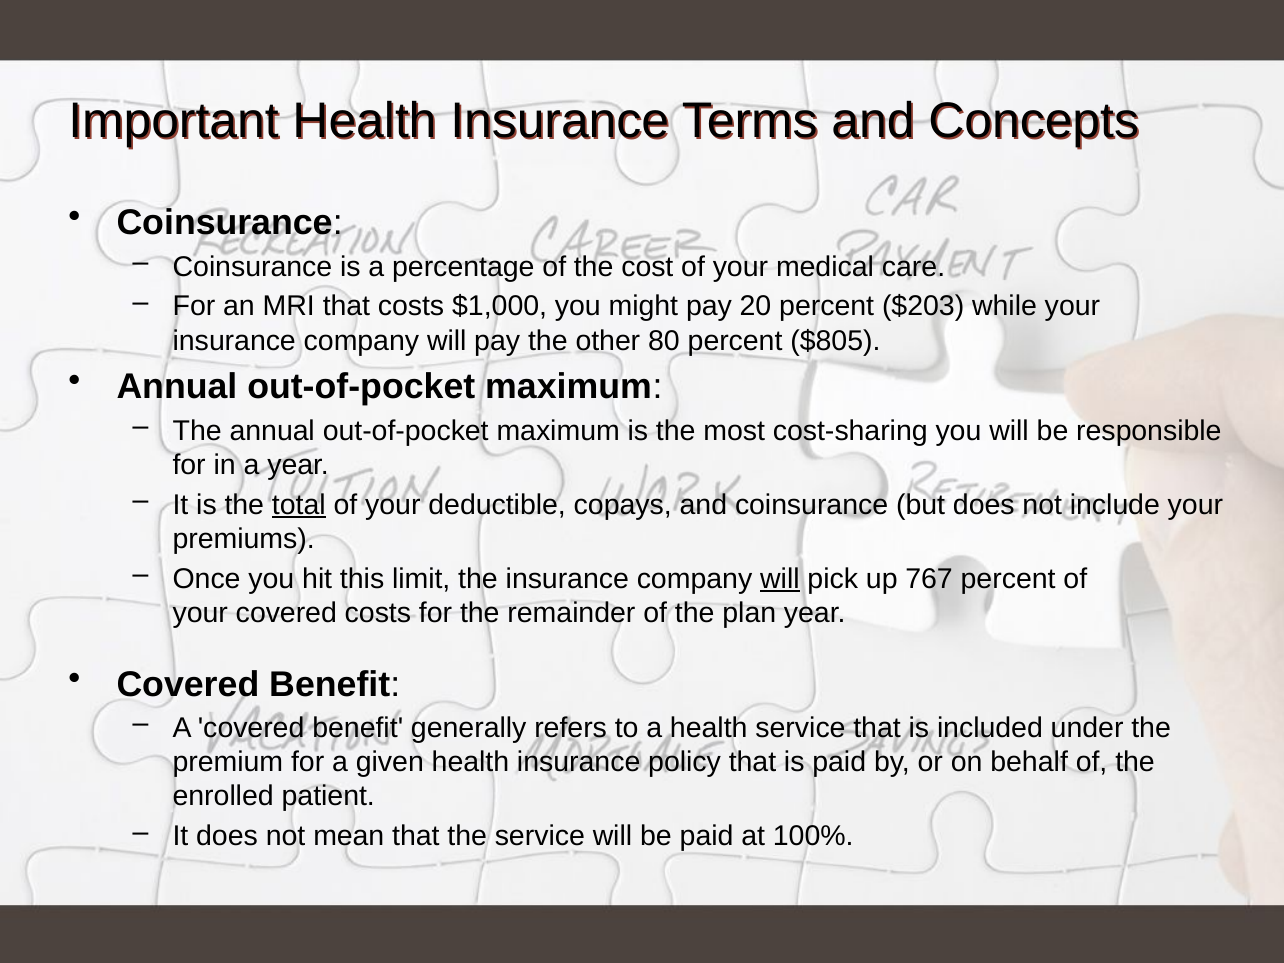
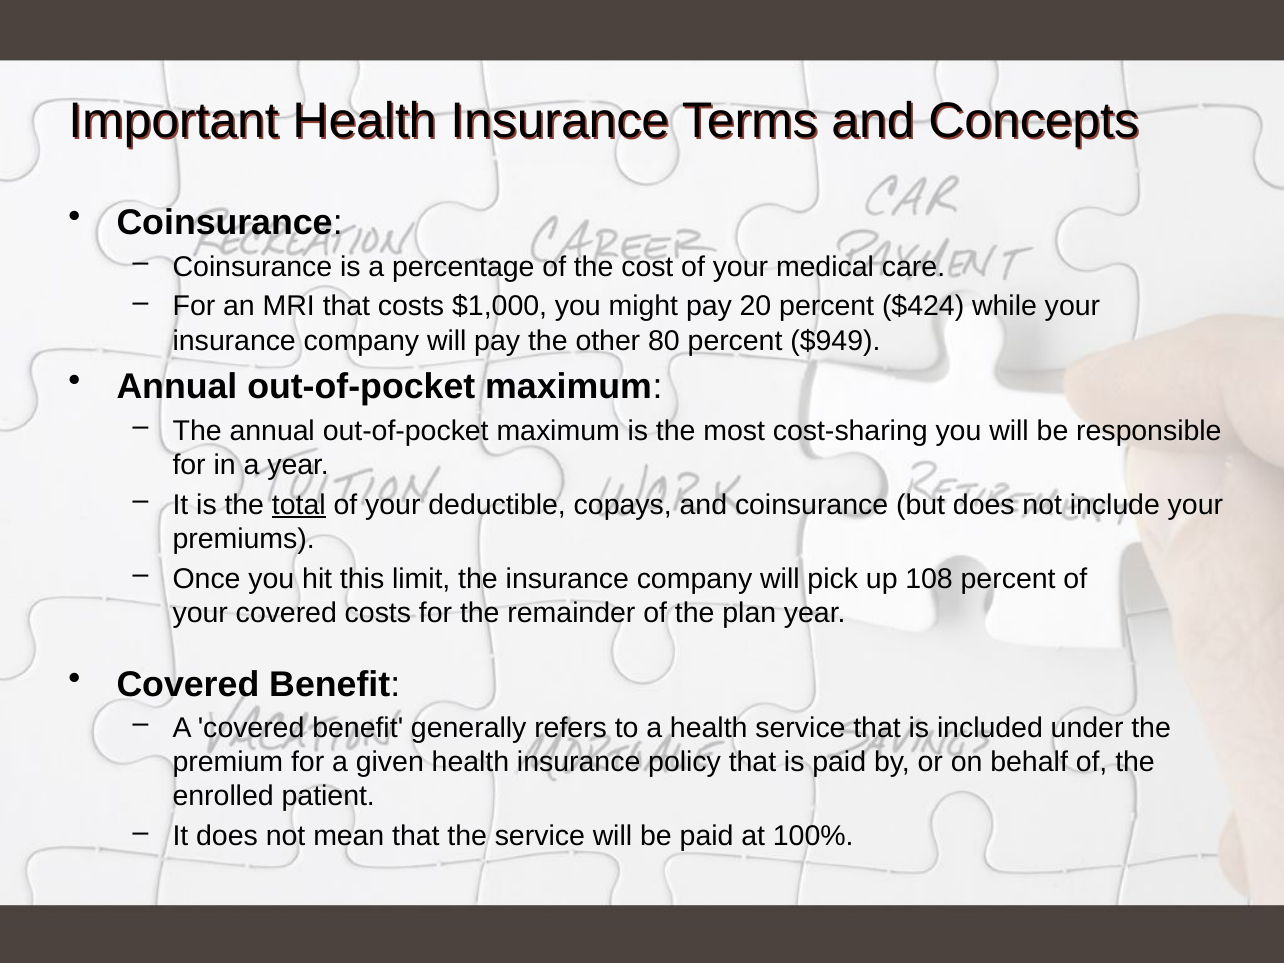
$203: $203 -> $424 (923, 307)
$805: $805 -> $949 (835, 341)
will underline: present -> none (780, 579)
767: 767 -> 108 (929, 579)
